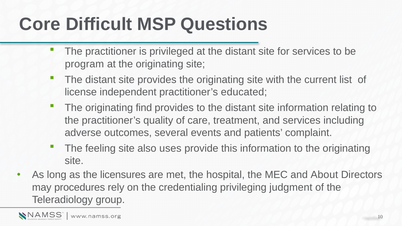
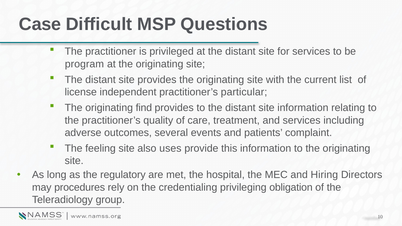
Core: Core -> Case (40, 24)
educated: educated -> particular (244, 92)
licensures: licensures -> regulatory (123, 175)
About: About -> Hiring (324, 175)
judgment: judgment -> obligation (291, 187)
